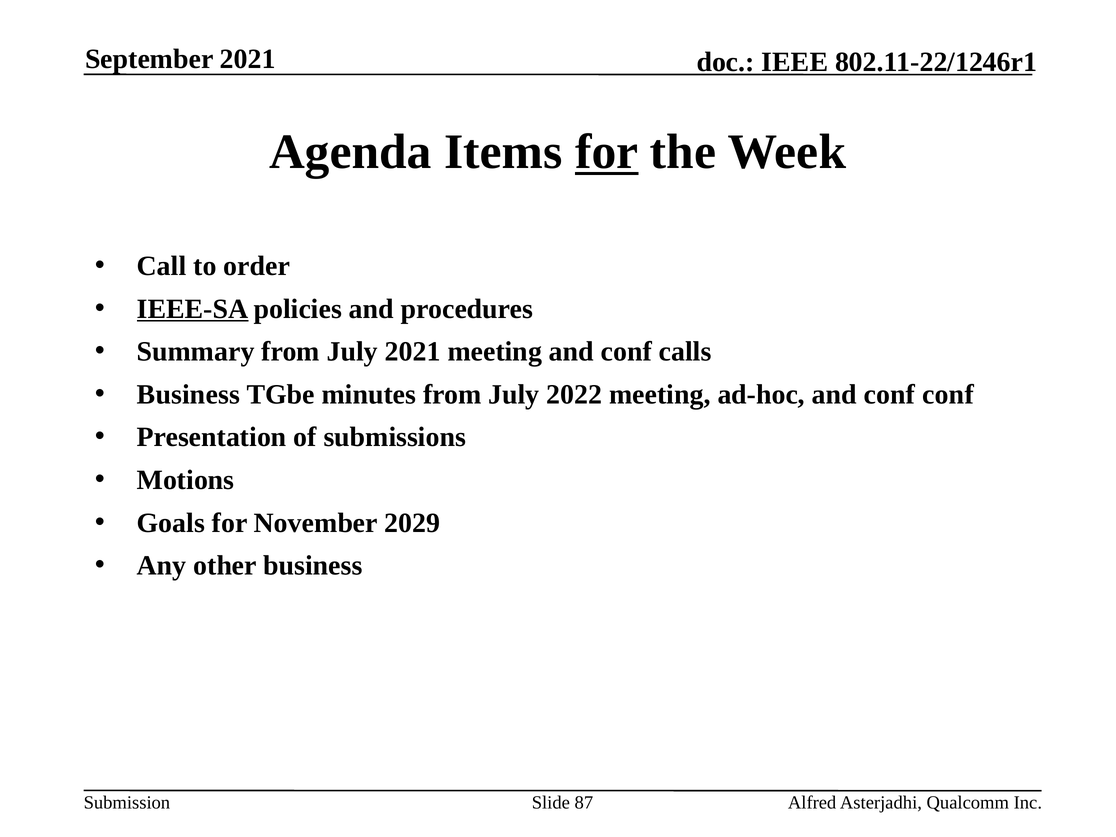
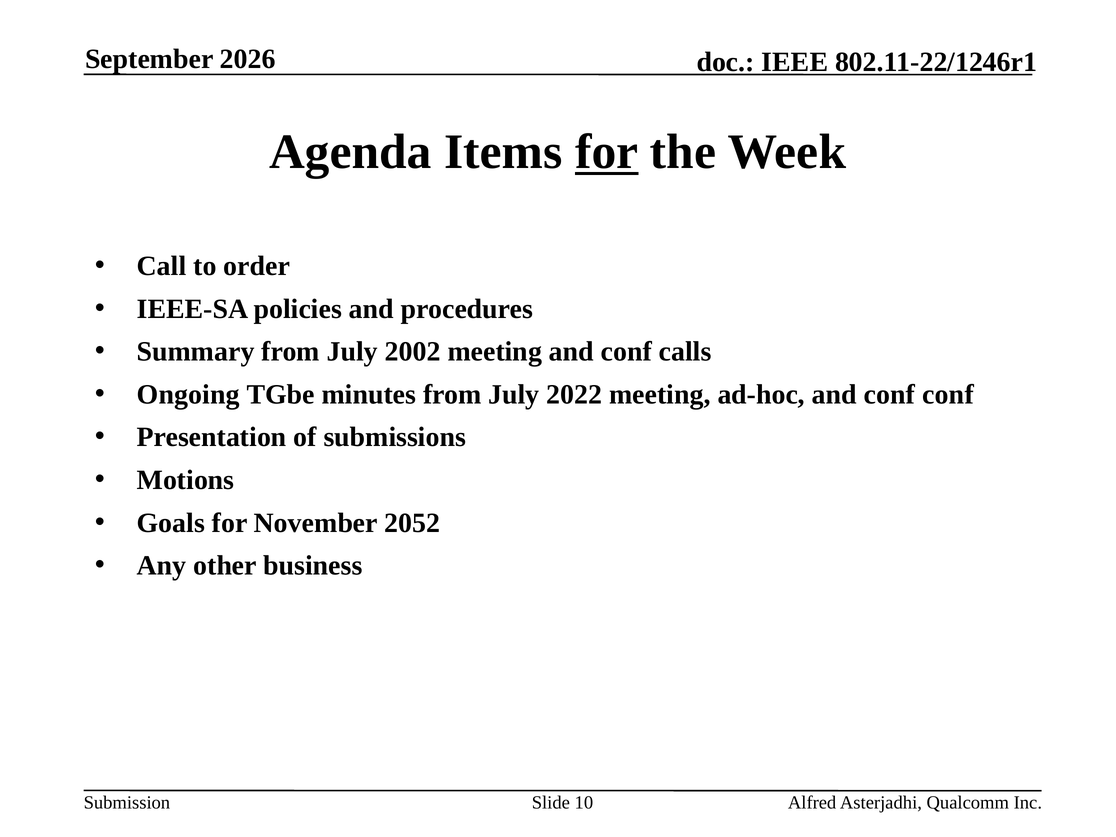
September 2021: 2021 -> 2026 (248, 59)
IEEE-SA underline: present -> none (193, 309)
July 2021: 2021 -> 2002 (413, 352)
Business: Business -> Ongoing (188, 394)
2029: 2029 -> 2052 (412, 523)
87: 87 -> 10 (584, 803)
